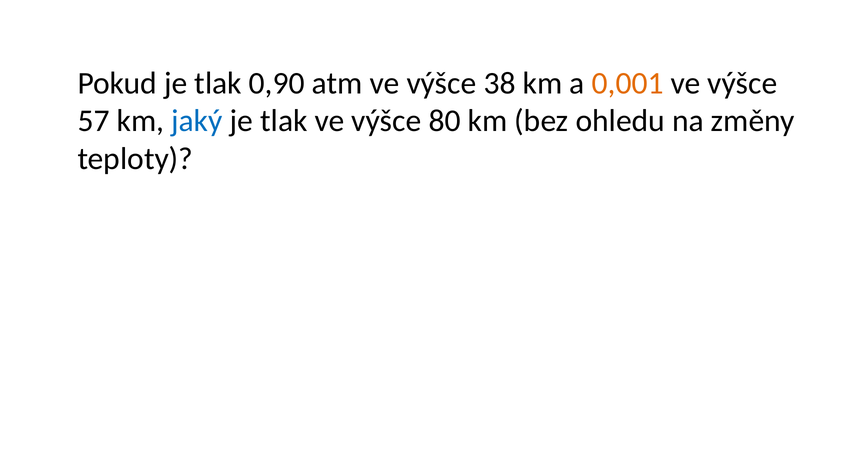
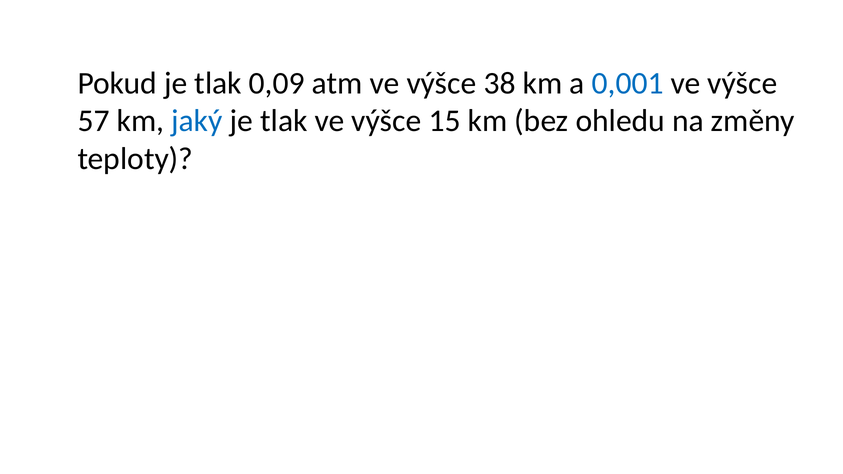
0,90: 0,90 -> 0,09 (277, 83)
0,001 colour: orange -> blue (628, 83)
80: 80 -> 15 (445, 121)
